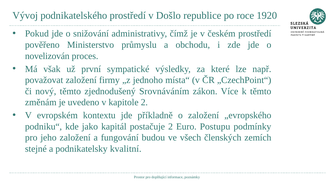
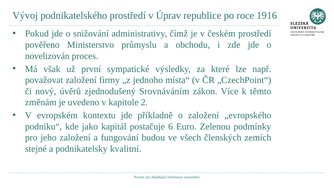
Došlo: Došlo -> Úprav (168, 16)
1920: 1920 -> 1916 (267, 16)
nový těmto: těmto -> úvěrů (70, 91)
postačuje 2: 2 -> 6 (171, 126)
Postupu: Postupu -> Zelenou (215, 126)
